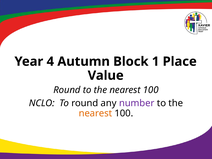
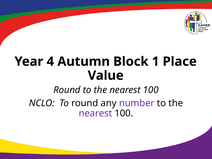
nearest colour: orange -> purple (95, 113)
